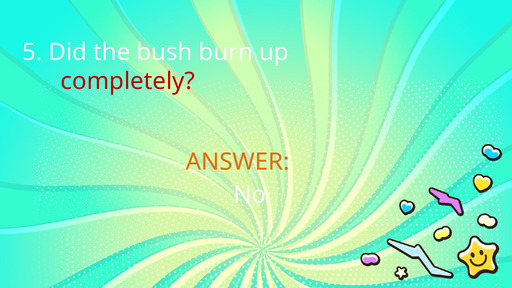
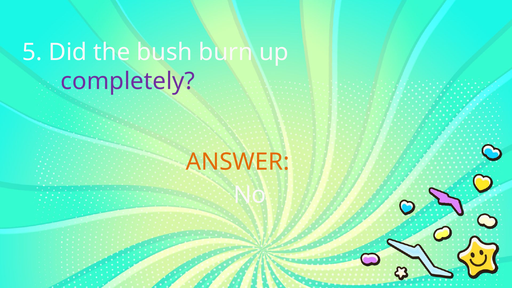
completely colour: red -> purple (128, 81)
